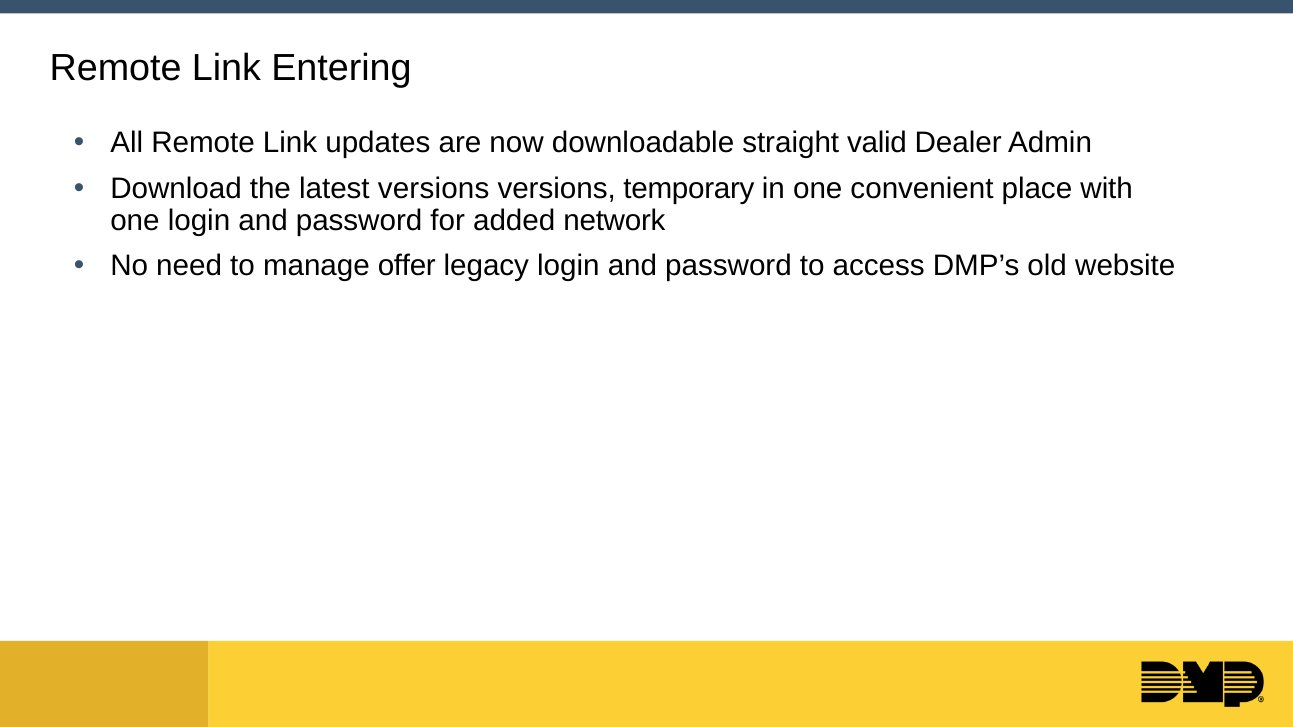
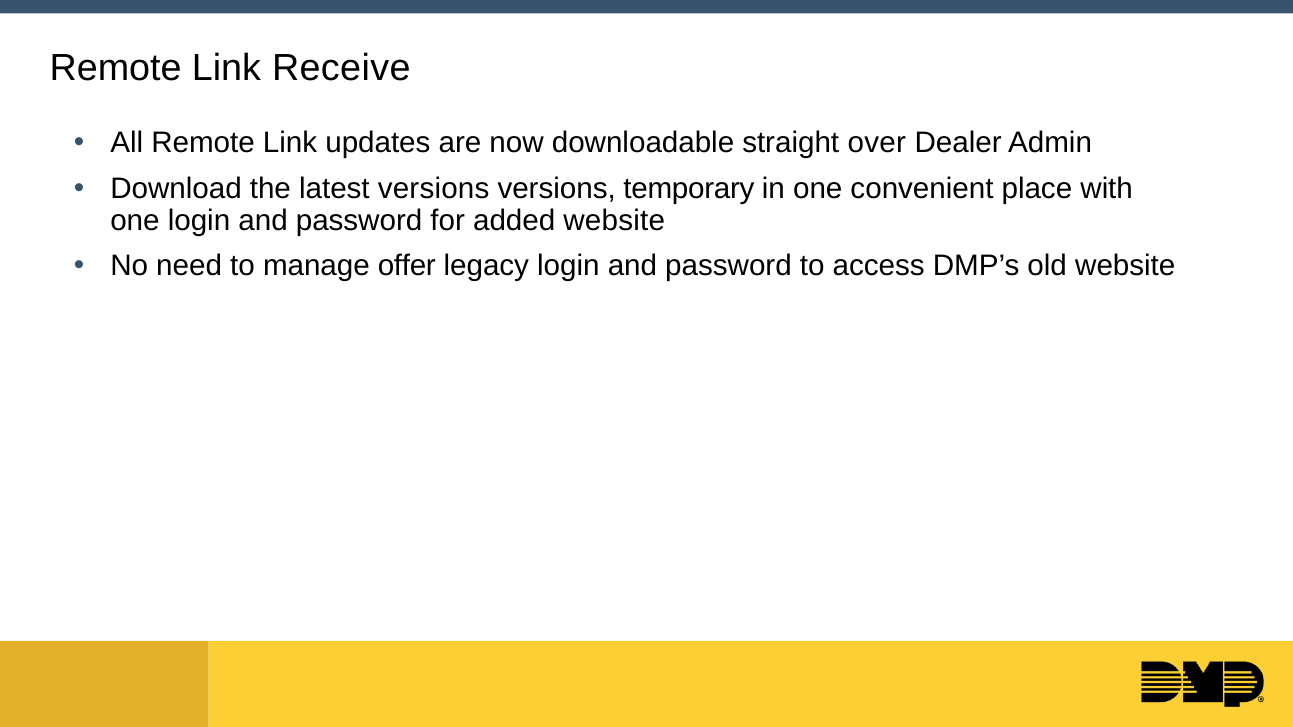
Entering: Entering -> Receive (341, 68)
valid: valid -> over (877, 143)
added network: network -> website (614, 221)
